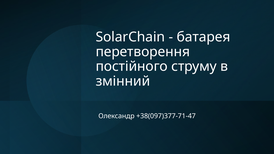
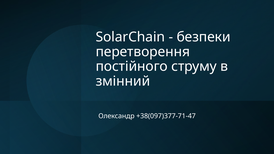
батарея: батарея -> безпеки (204, 37)
